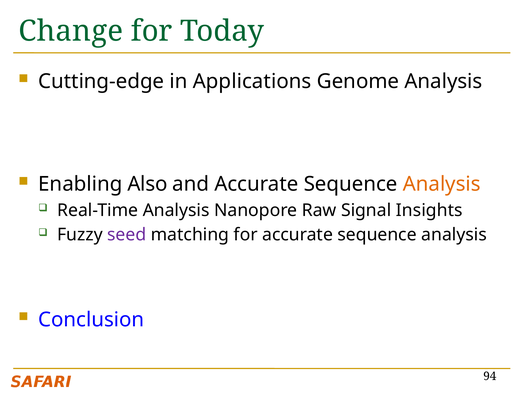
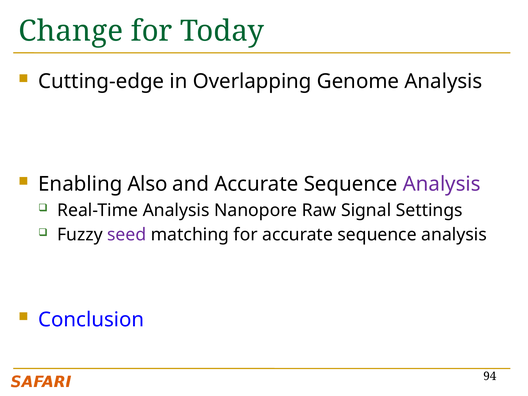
Applications: Applications -> Overlapping (252, 81)
Analysis colour: orange -> purple (442, 184)
Insights: Insights -> Settings (429, 210)
